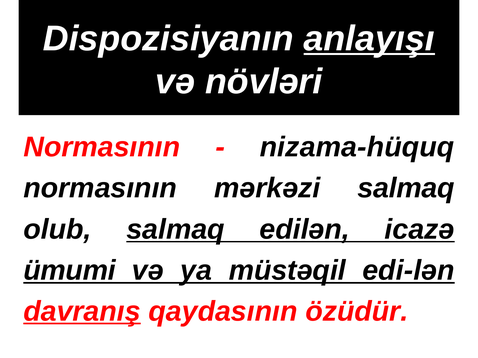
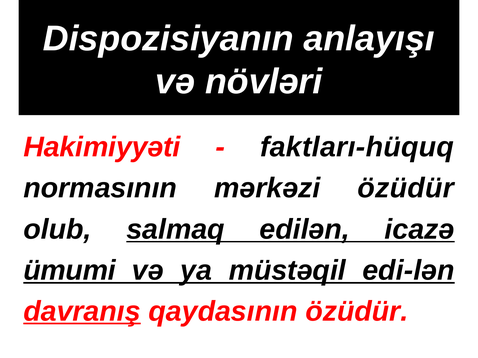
anlayışı underline: present -> none (369, 39)
Normasının: Normasının -> Hakimiyyəti (102, 147)
nizama-hüquq: nizama-hüquq -> faktları-hüquq (357, 147)
mərkəzi salmaq: salmaq -> özüdür (406, 188)
